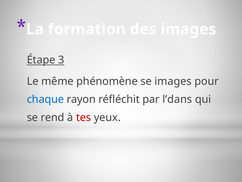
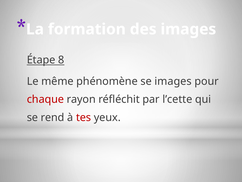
3: 3 -> 8 (61, 60)
chaque colour: blue -> red (45, 99)
l’dans: l’dans -> l’cette (177, 99)
